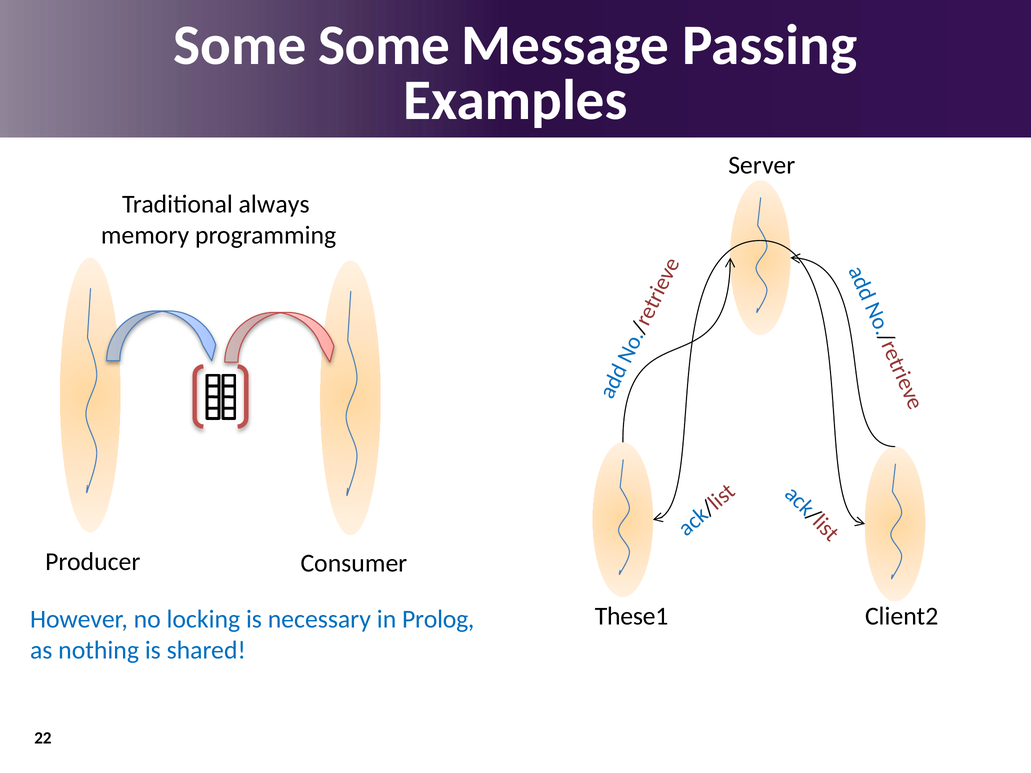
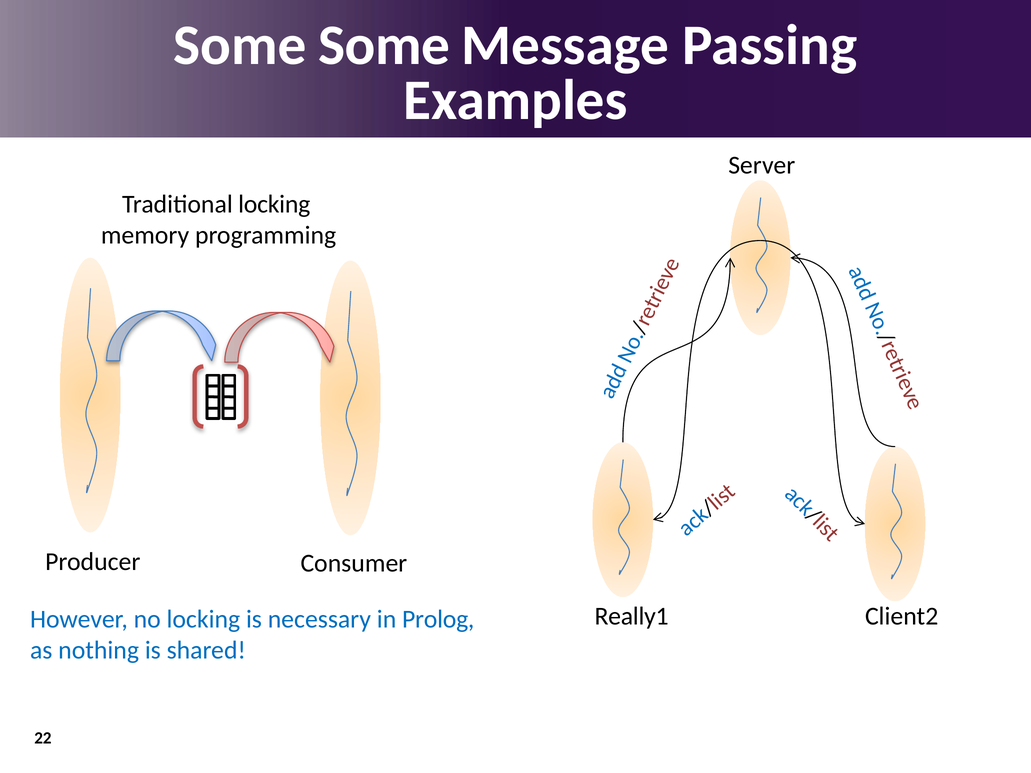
Traditional always: always -> locking (274, 204)
These1: These1 -> Really1 (632, 616)
